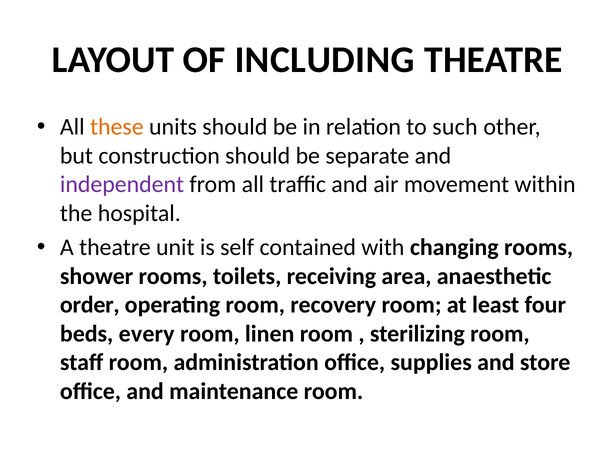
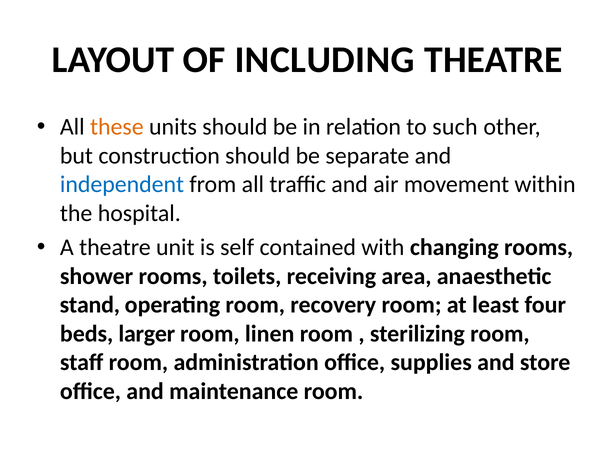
independent colour: purple -> blue (122, 184)
order: order -> stand (90, 304)
every: every -> larger (147, 333)
